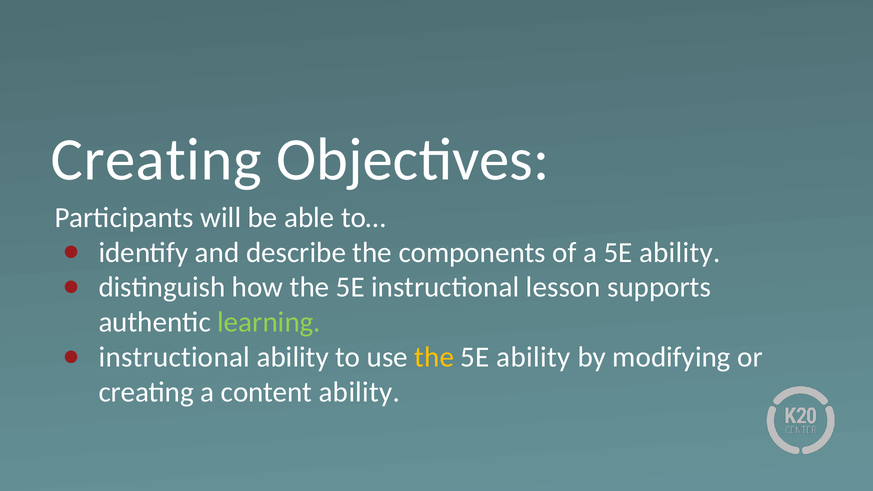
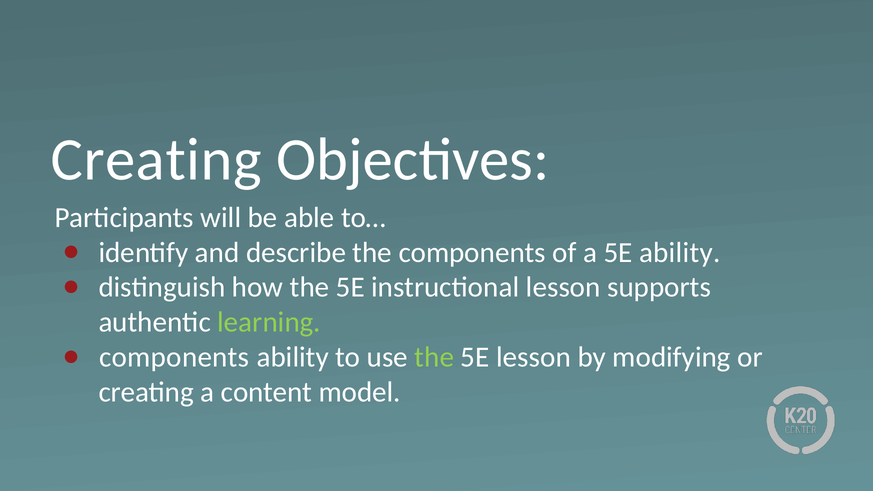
instructional: instructional -> components (174, 357)
the colour: yellow -> light green (434, 357)
ability: ability -> lesson (533, 357)
content ability: ability -> model (360, 392)
